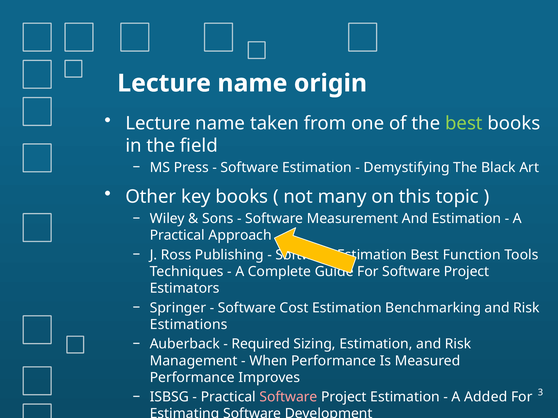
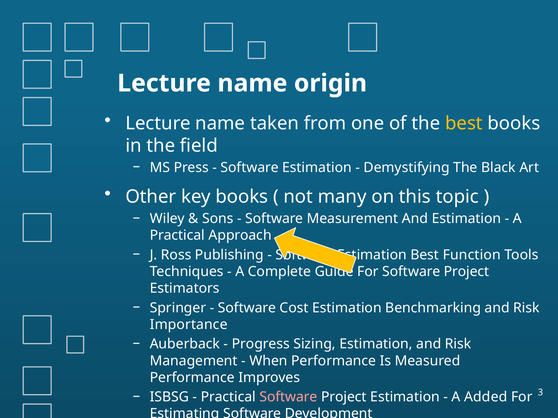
best colour: light green -> yellow (464, 123)
Estimations: Estimations -> Importance (189, 325)
Required: Required -> Progress (261, 344)
